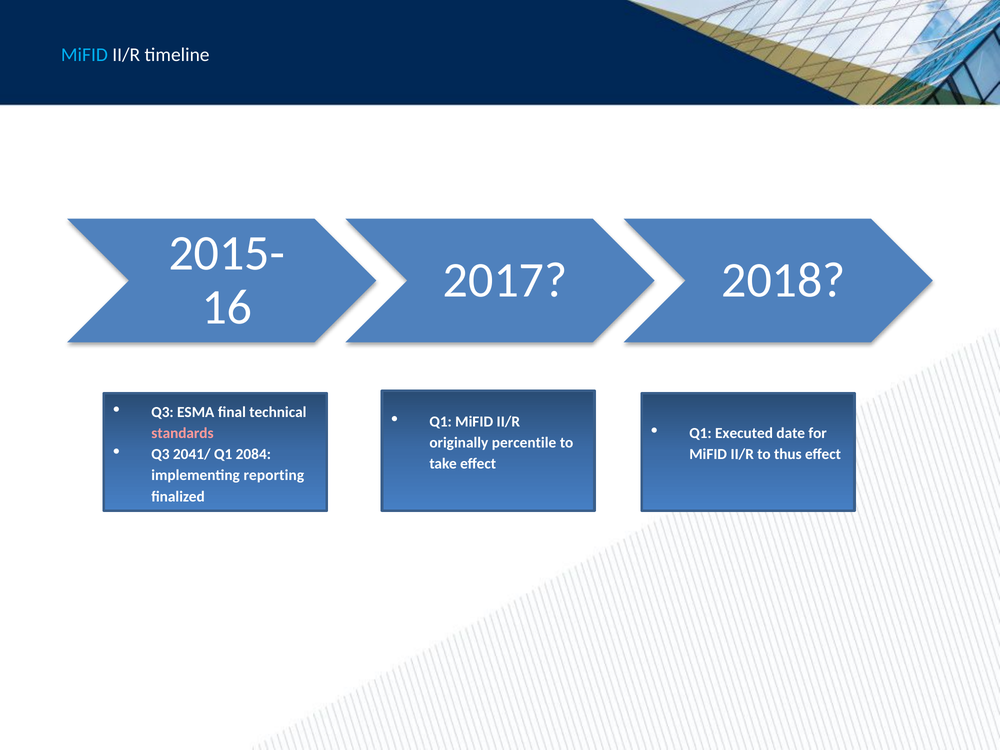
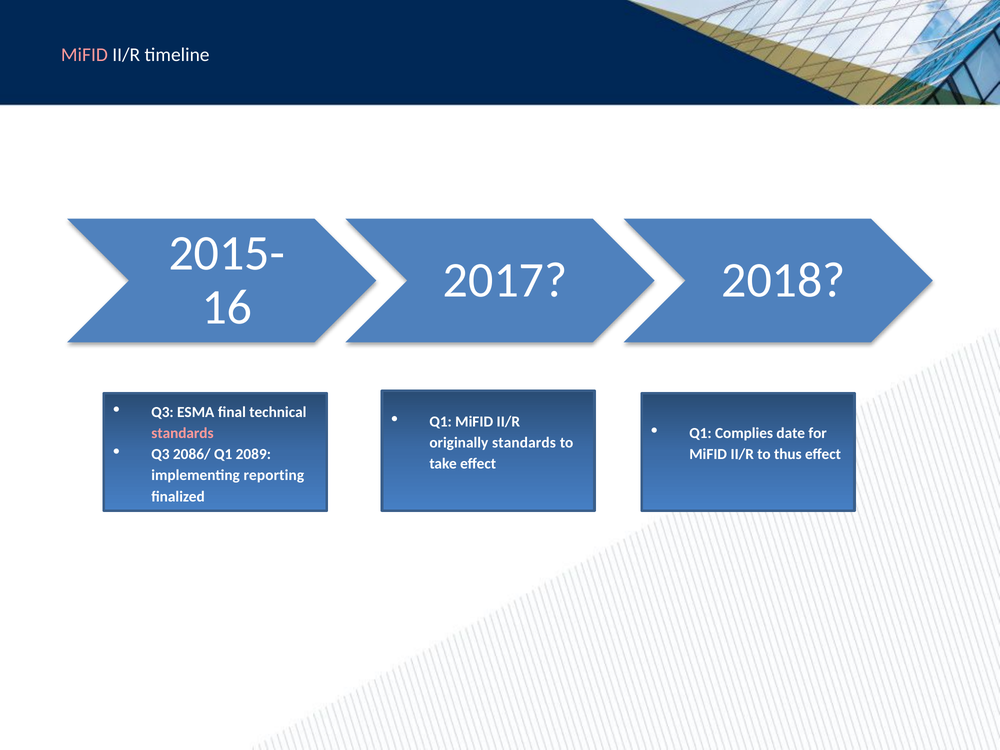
MiFID colour: light blue -> pink (84, 55)
Executed: Executed -> Complies (744, 433)
originally percentile: percentile -> standards (524, 443)
2041/: 2041/ -> 2086/ (192, 454)
2084: 2084 -> 2089 (253, 454)
